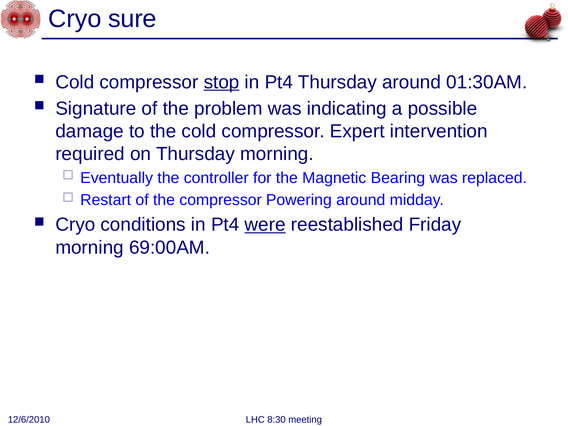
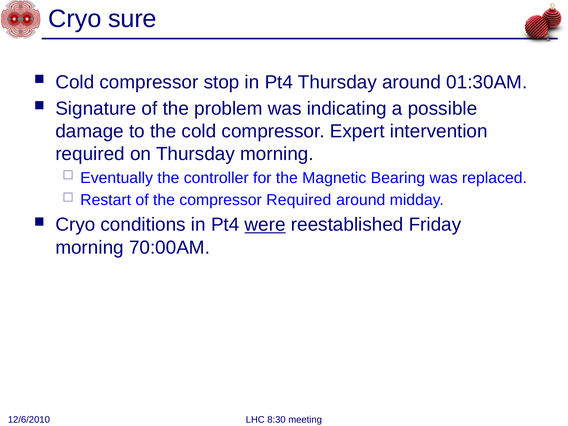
stop underline: present -> none (222, 82)
compressor Powering: Powering -> Required (299, 200)
69:00AM: 69:00AM -> 70:00AM (169, 247)
